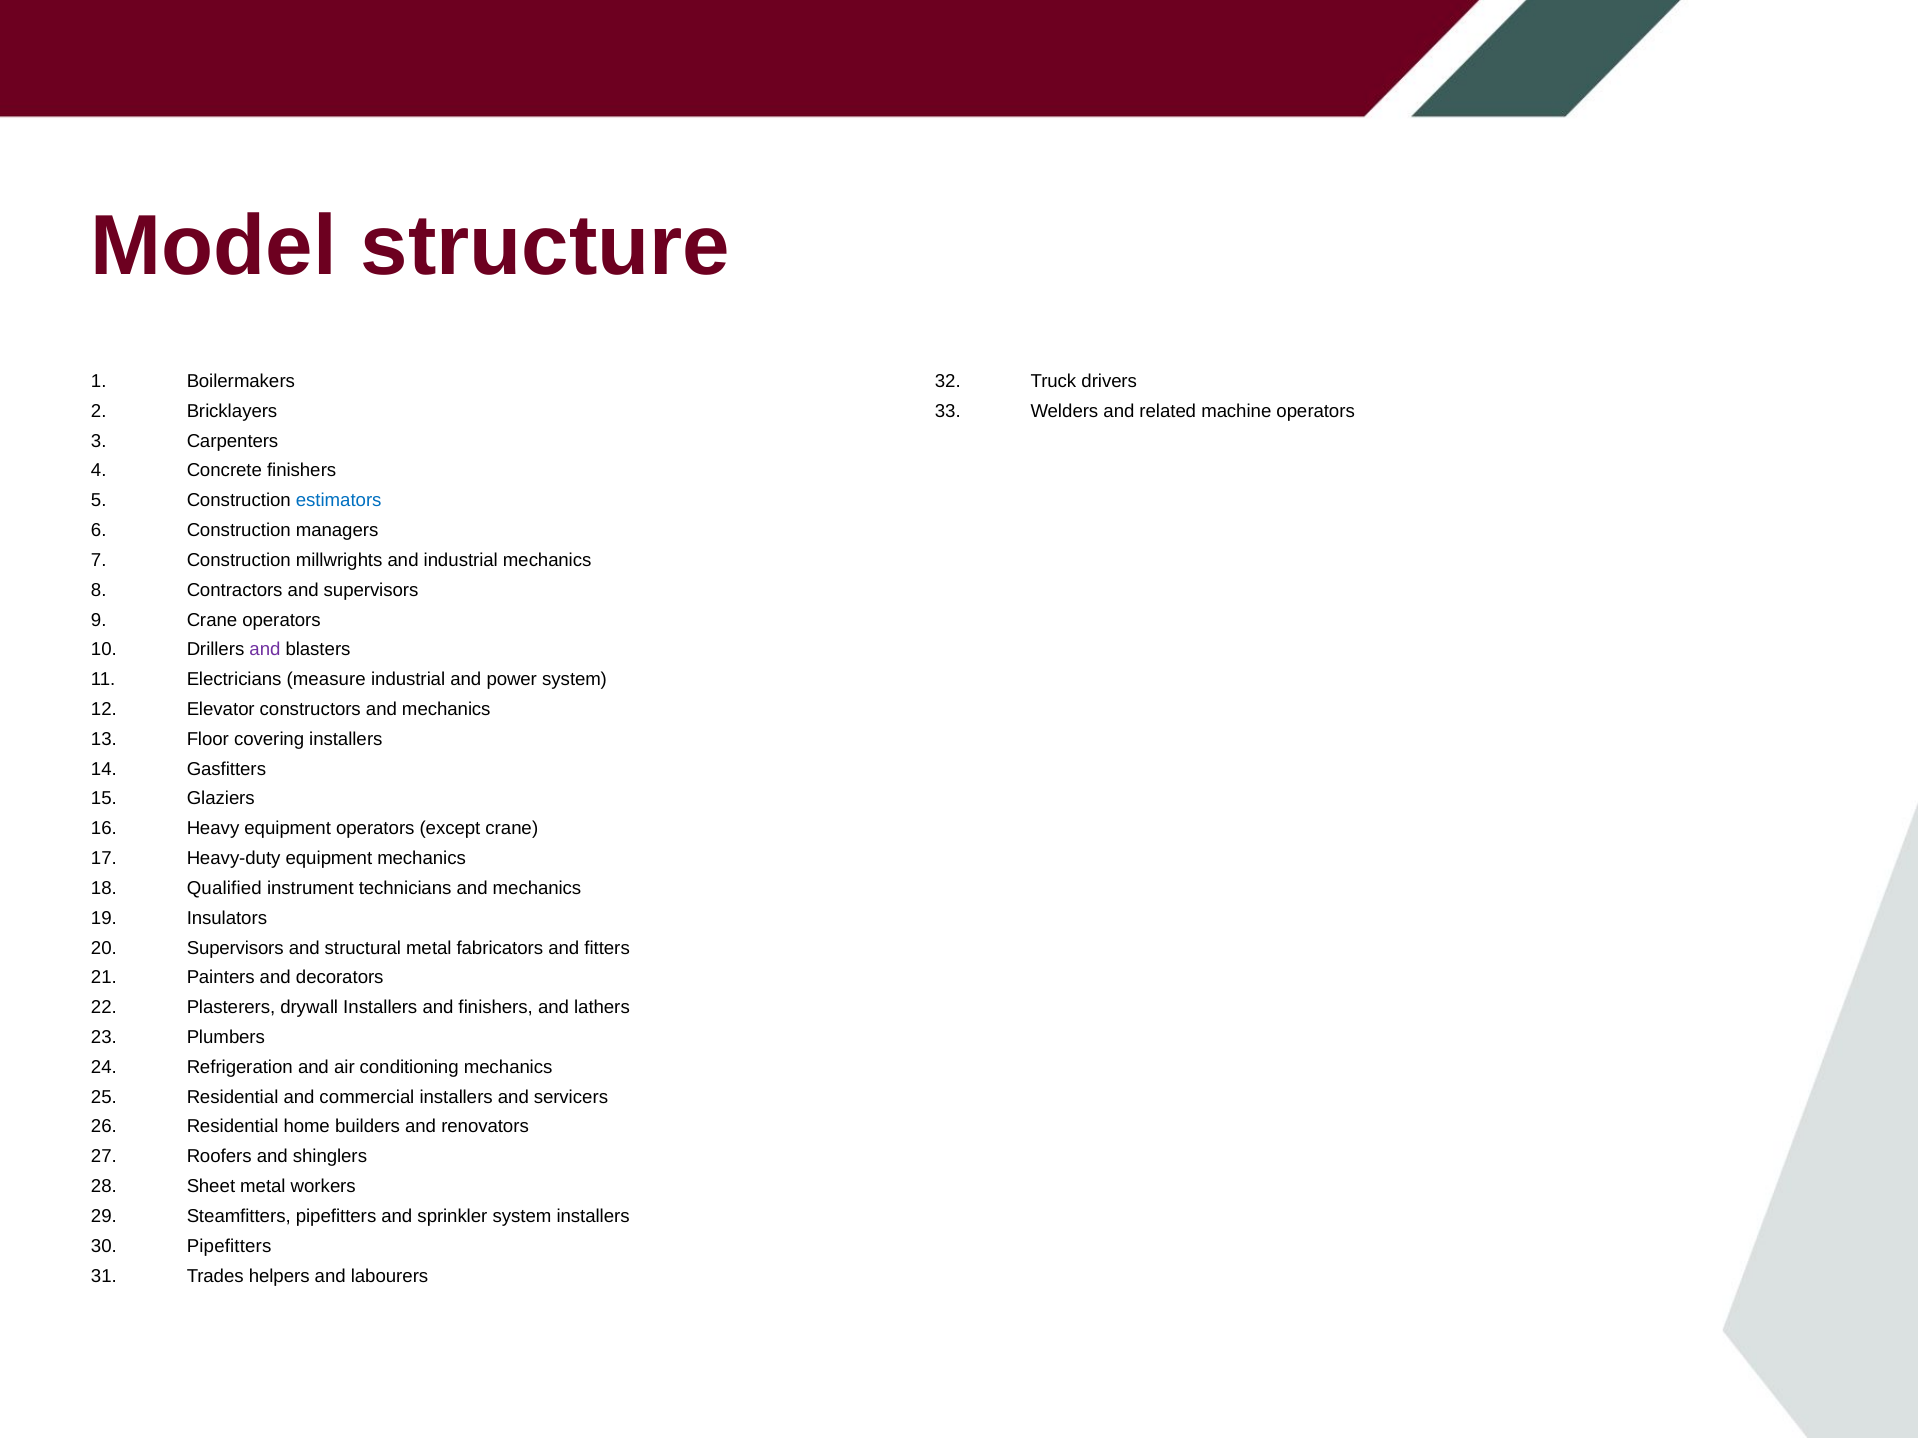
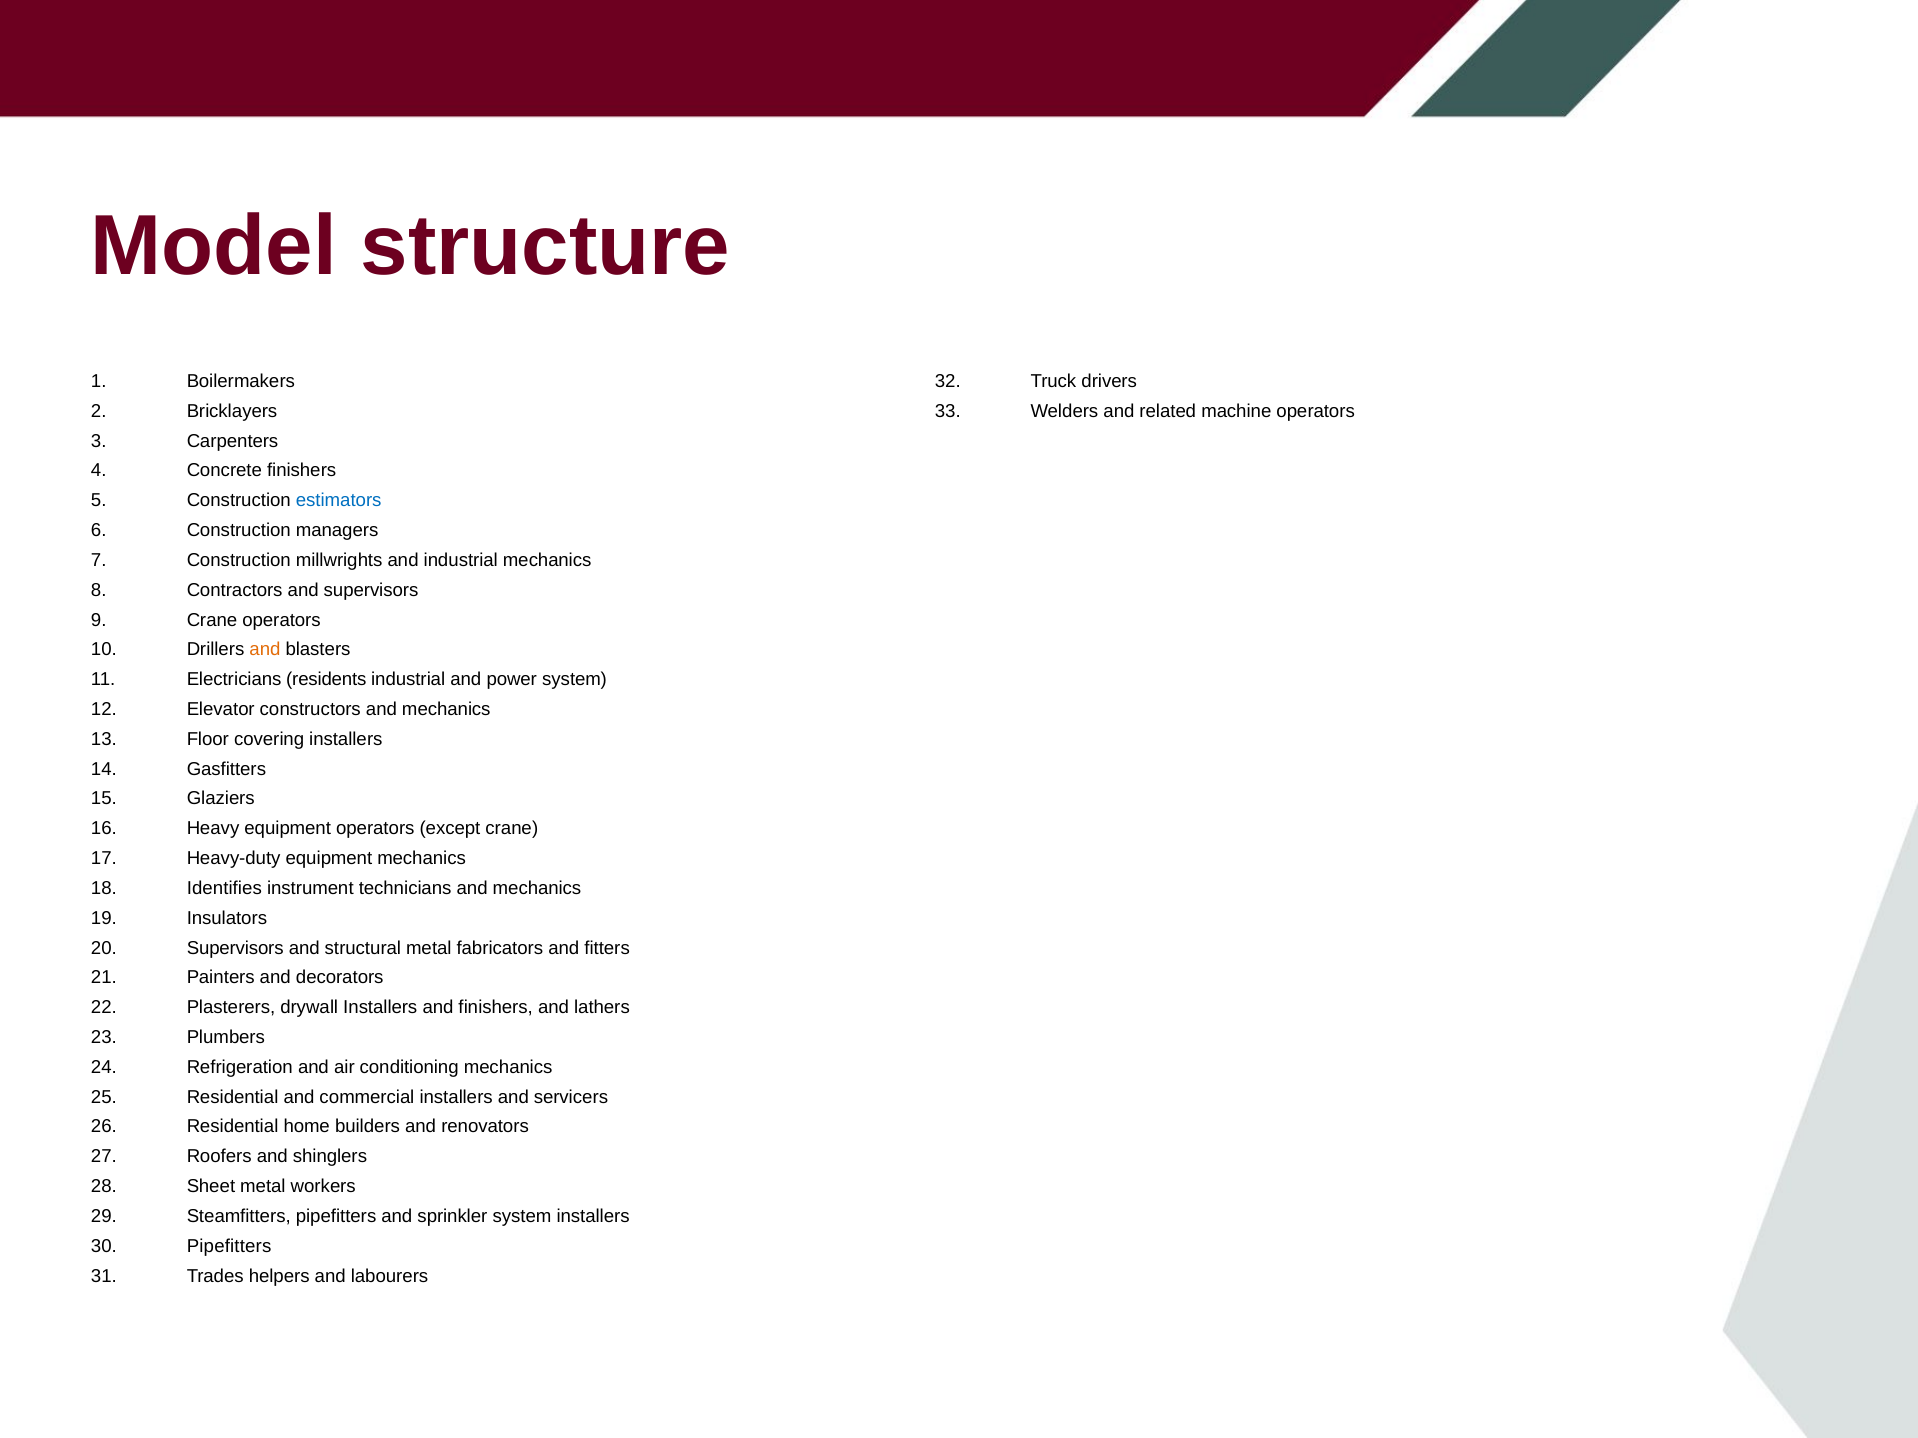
and colour: purple -> orange (265, 650)
measure: measure -> residents (326, 680)
Qualified: Qualified -> Identifies (224, 889)
